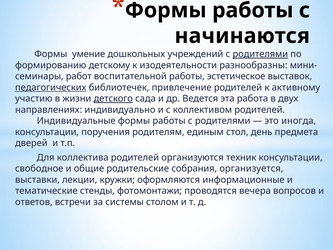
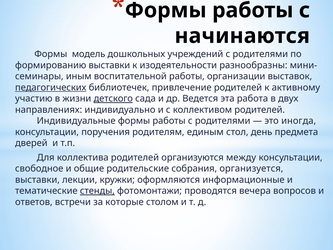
умение: умение -> модель (89, 54)
родителями underline: present -> none (260, 54)
формированию детскому: детскому -> выставки (109, 65)
работ: работ -> иным (79, 76)
эстетическое: эстетическое -> организации (236, 76)
техник: техник -> между (241, 157)
стенды underline: none -> present (97, 191)
системы: системы -> которые (125, 202)
